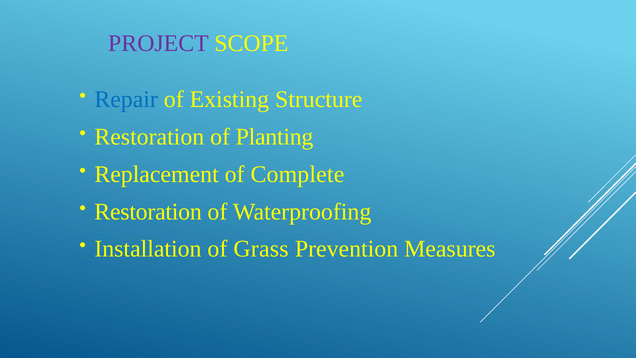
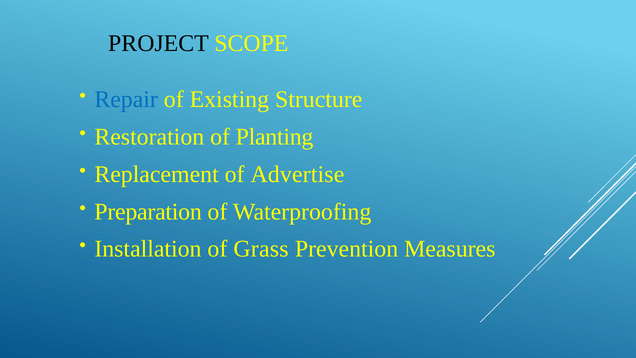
PROJECT colour: purple -> black (158, 43)
Complete: Complete -> Advertise (297, 174)
Restoration: Restoration -> Preparation (148, 212)
